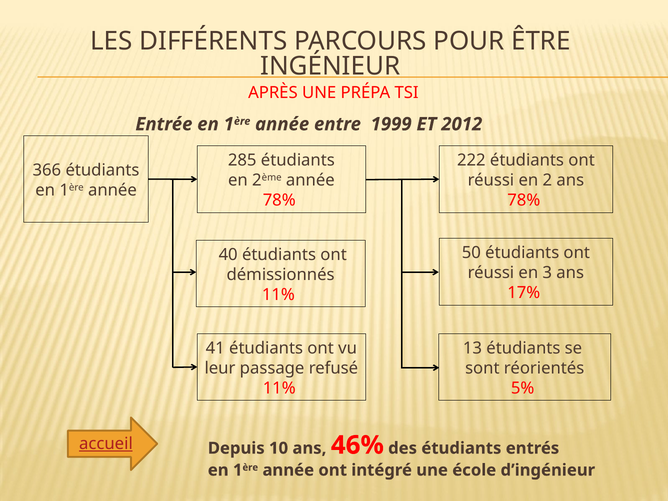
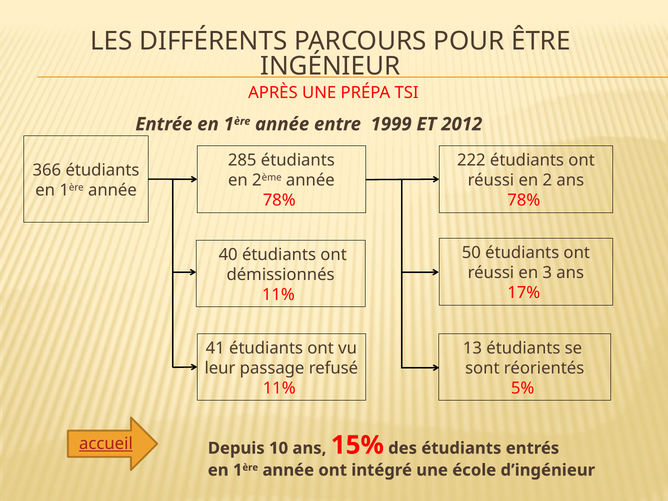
46%: 46% -> 15% (357, 445)
